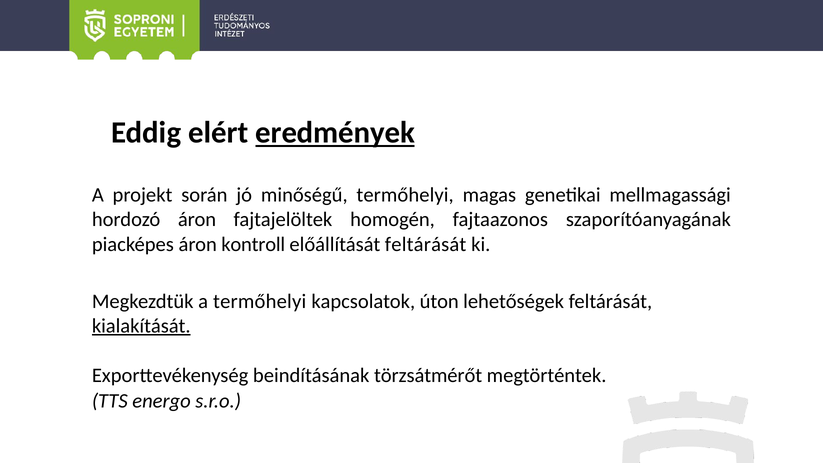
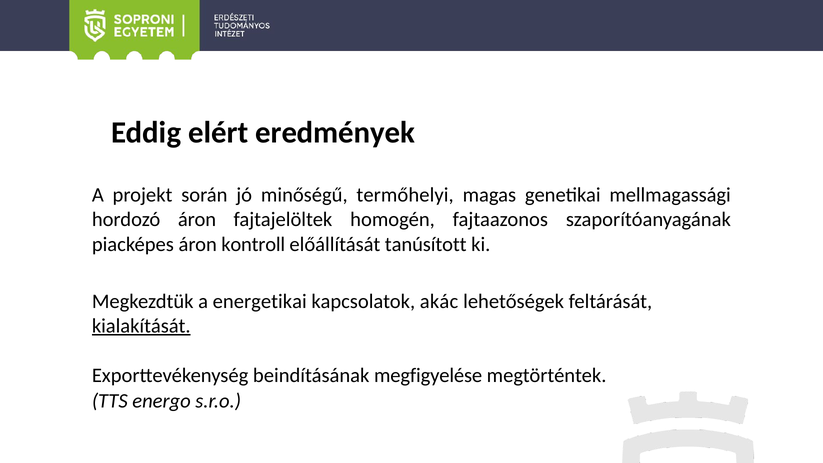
eredmények underline: present -> none (335, 133)
előállítását feltárását: feltárását -> tanúsított (426, 244)
a termőhelyi: termőhelyi -> energetikai (260, 301)
úton: úton -> akác (439, 301)
törzsátmérőt: törzsátmérőt -> megfigyelése (428, 375)
